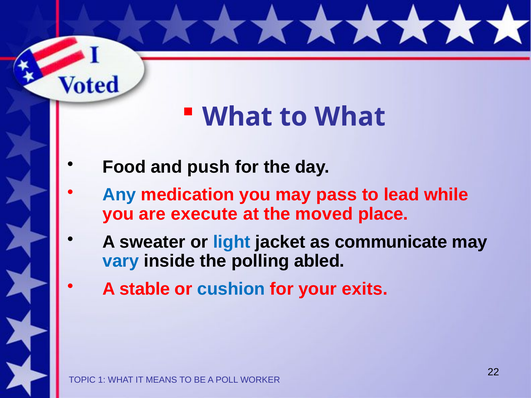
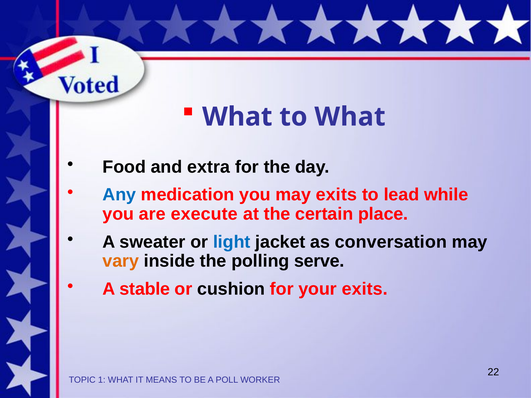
push: push -> extra (209, 167)
may pass: pass -> exits (336, 195)
moved: moved -> certain (324, 214)
communicate: communicate -> conversation (391, 242)
vary colour: blue -> orange (121, 261)
abled: abled -> serve (319, 261)
cushion colour: blue -> black (231, 289)
